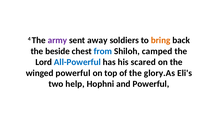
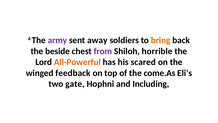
from colour: blue -> purple (103, 51)
camped: camped -> horrible (157, 51)
All-Powerful colour: blue -> orange (77, 62)
winged powerful: powerful -> feedback (73, 73)
glory.As: glory.As -> come.As (160, 73)
help: help -> gate (75, 84)
and Powerful: Powerful -> Including (151, 84)
